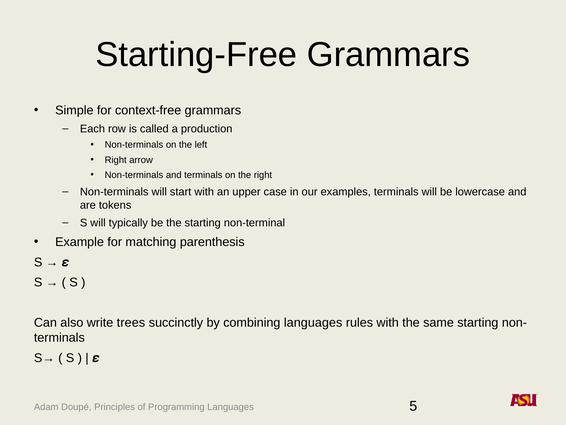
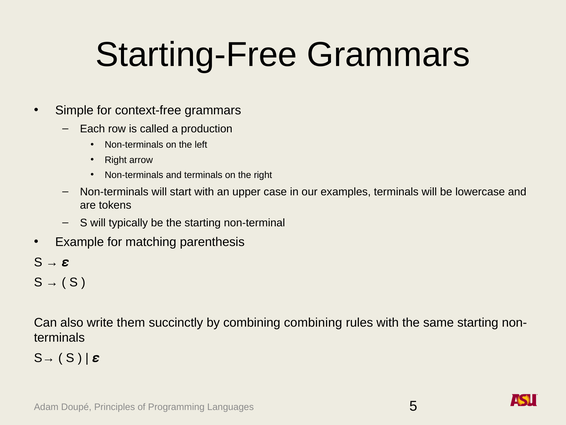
trees: trees -> them (131, 322)
combining languages: languages -> combining (313, 322)
